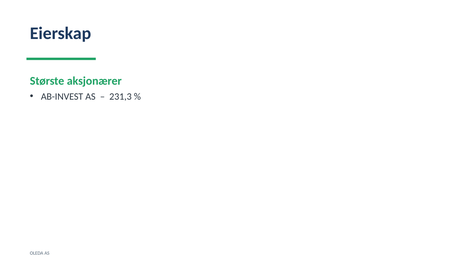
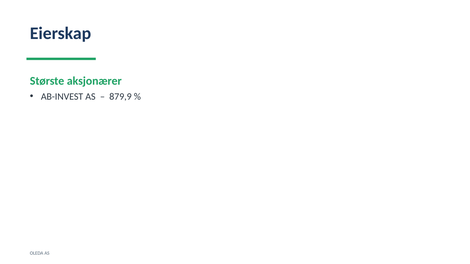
231,3: 231,3 -> 879,9 (120, 97)
